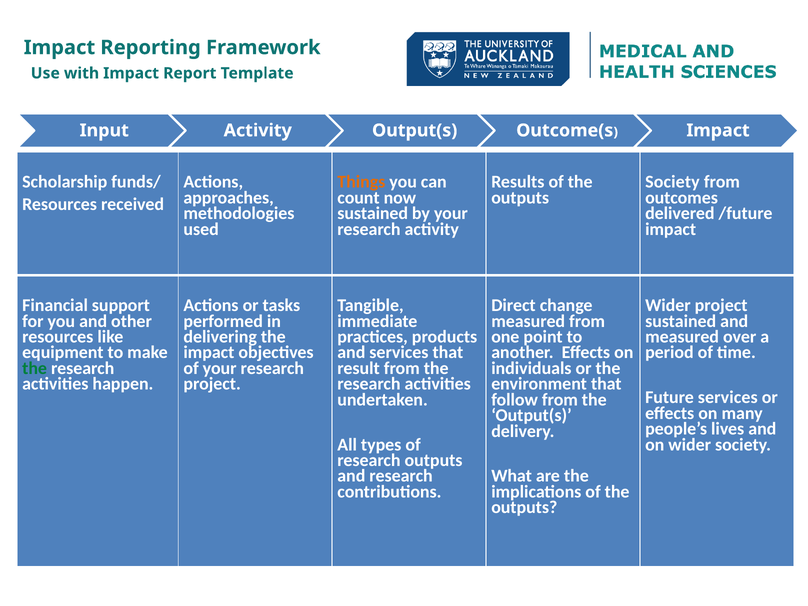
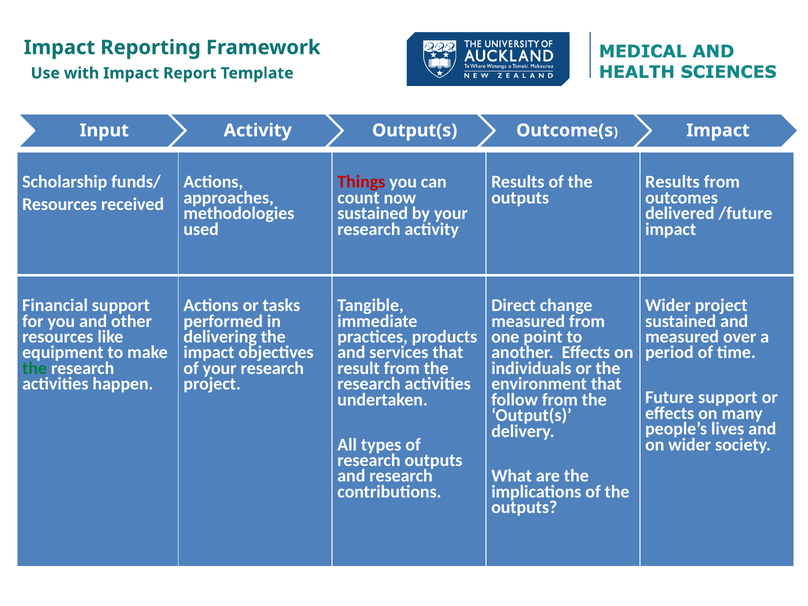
Things colour: orange -> red (361, 182)
Society: Society -> Results (672, 182)
Future services: services -> support (728, 397)
